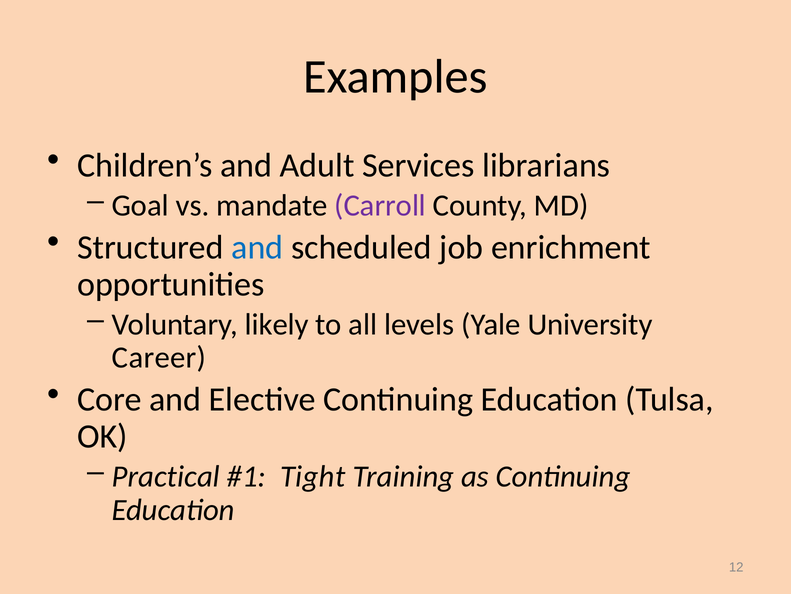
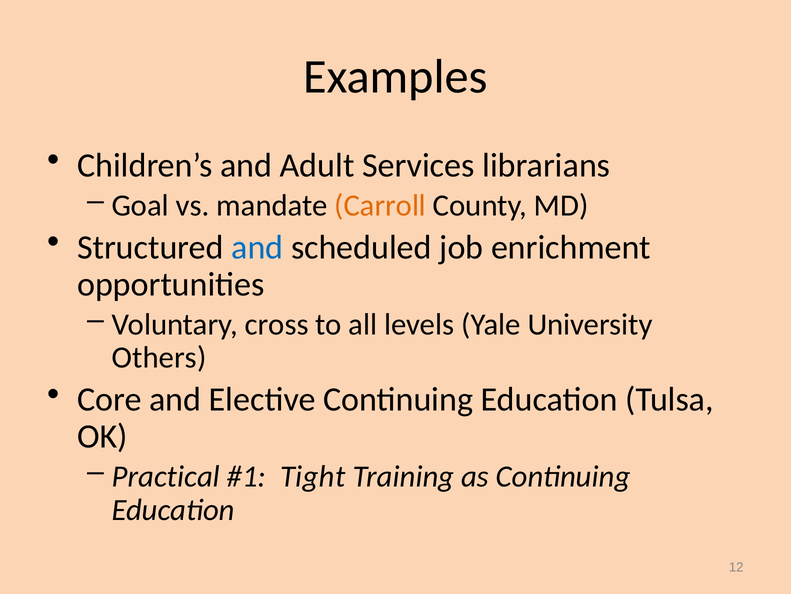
Carroll colour: purple -> orange (380, 205)
likely: likely -> cross (277, 324)
Career: Career -> Others (159, 357)
